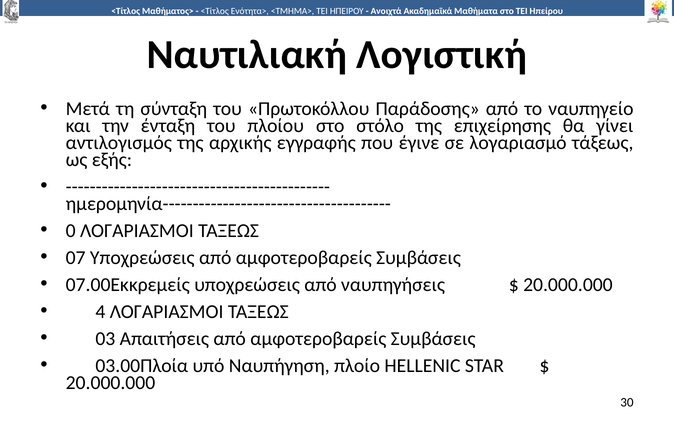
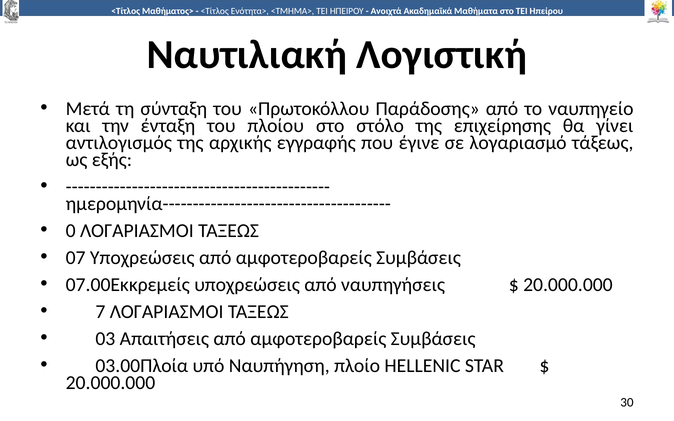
4: 4 -> 7 (100, 312)
